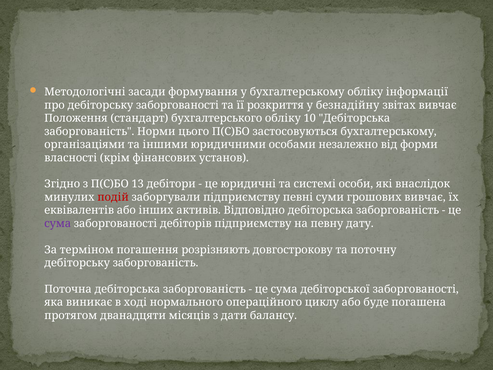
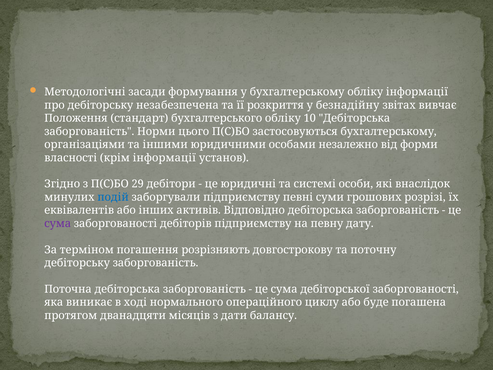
дебіторську заборгованості: заборгованості -> незабезпечена (177, 105)
крім фінансових: фінансових -> інформації (164, 158)
13: 13 -> 29 (138, 184)
подій colour: red -> blue (113, 197)
грошових вивчає: вивчає -> розрізі (425, 197)
